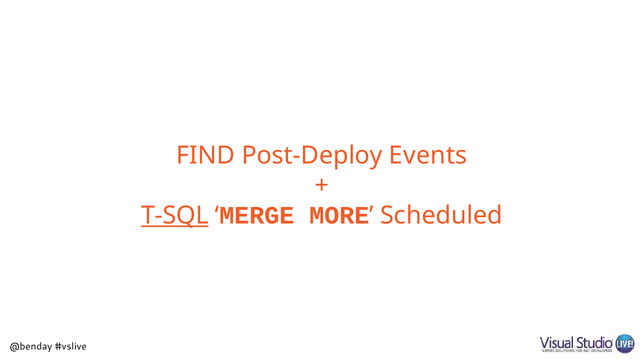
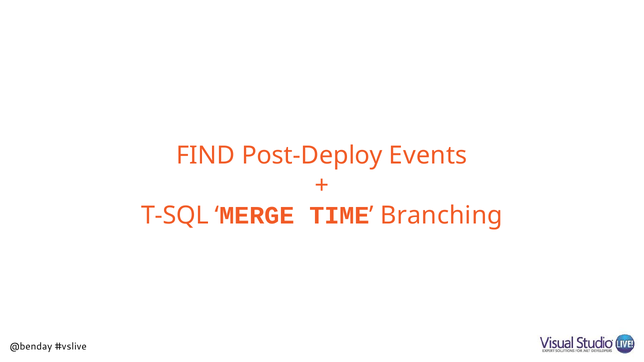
T-SQL underline: present -> none (175, 216)
MORE: MORE -> TIME (339, 216)
Scheduled: Scheduled -> Branching (441, 216)
